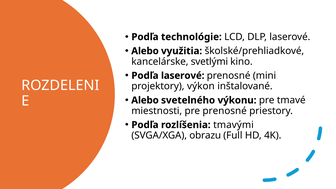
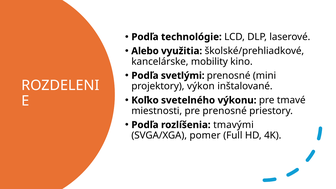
svetlými: svetlými -> mobility (209, 62)
Podľa laserové: laserové -> svetlými (183, 76)
Alebo: Alebo -> Koľko (145, 100)
obrazu: obrazu -> pomer (205, 135)
